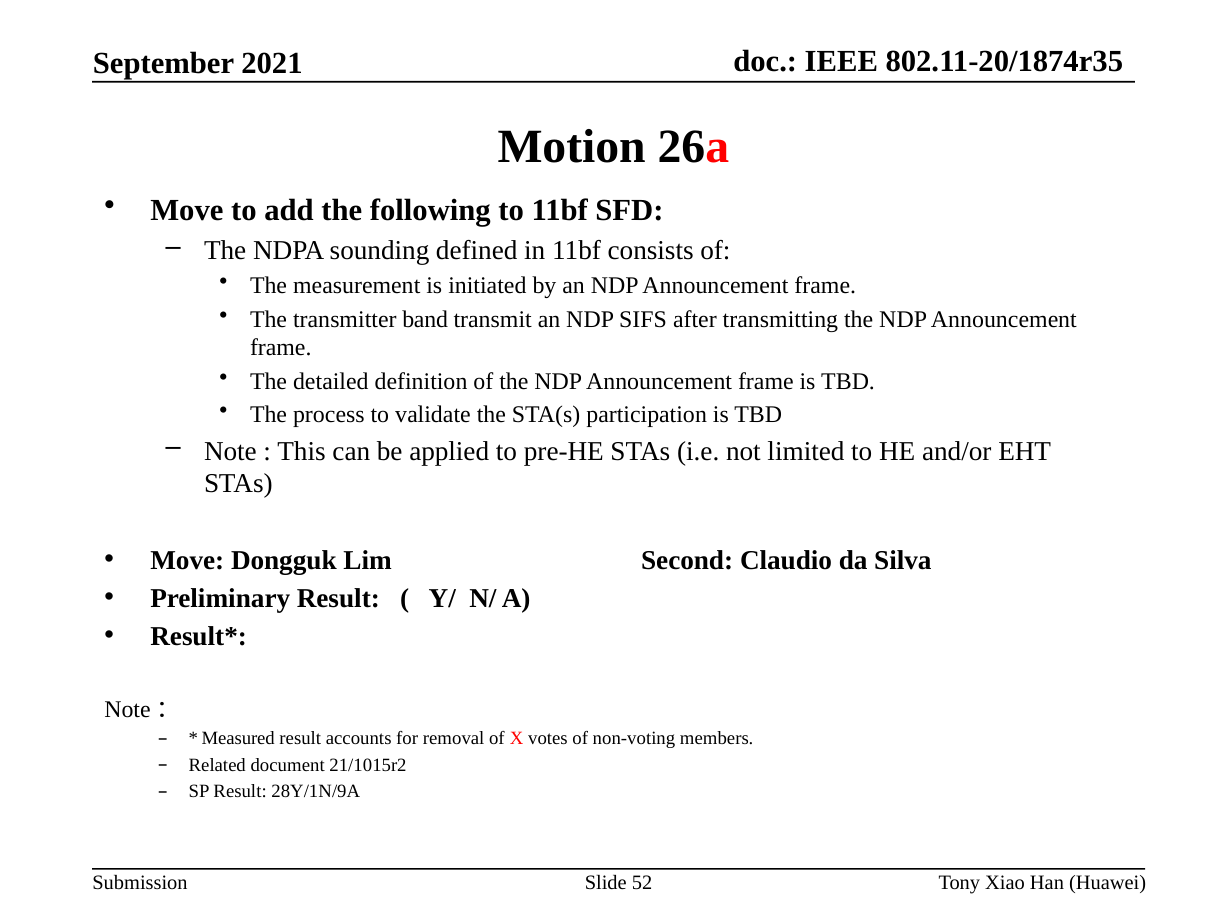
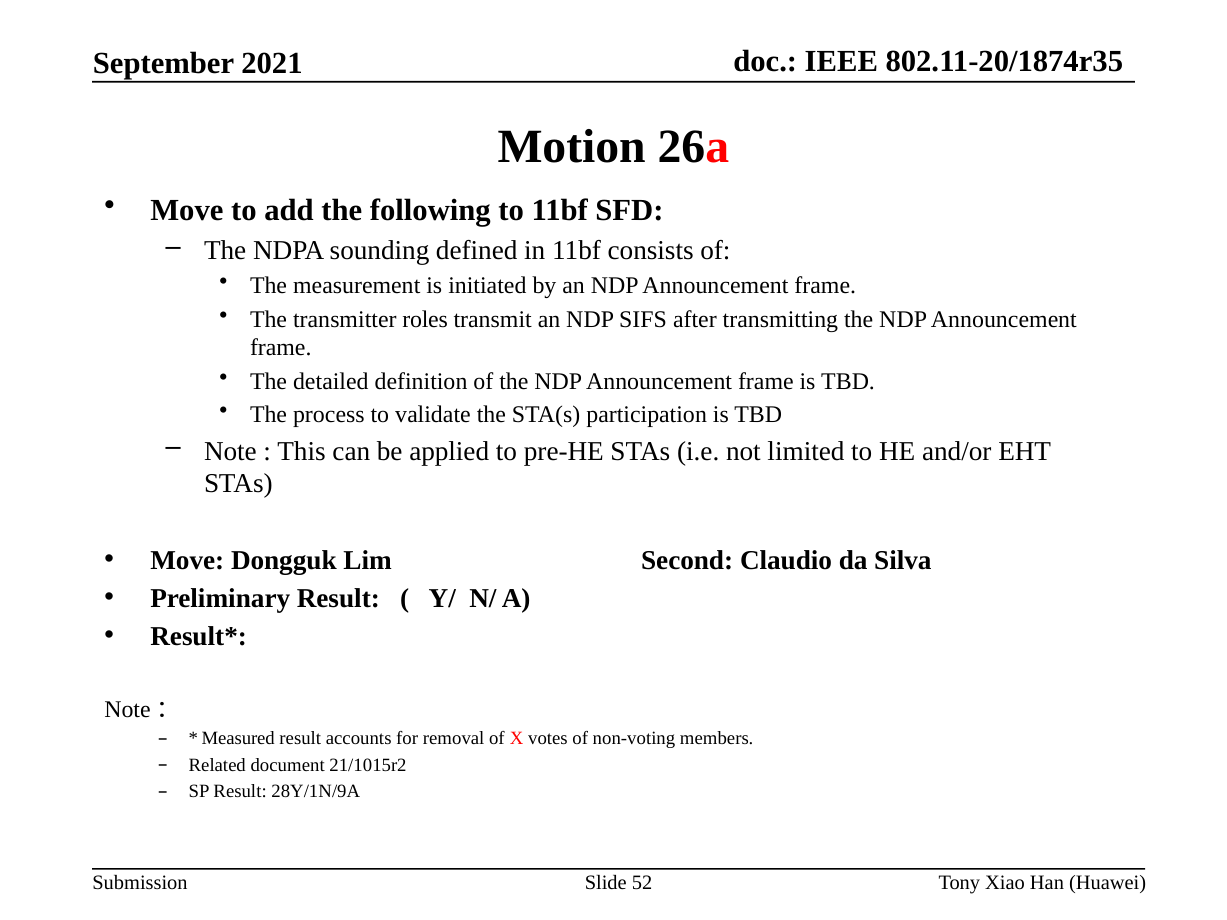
band: band -> roles (425, 319)
